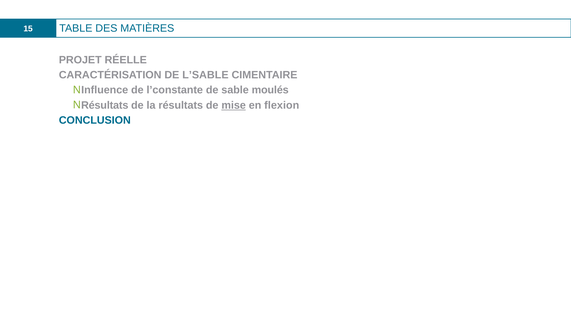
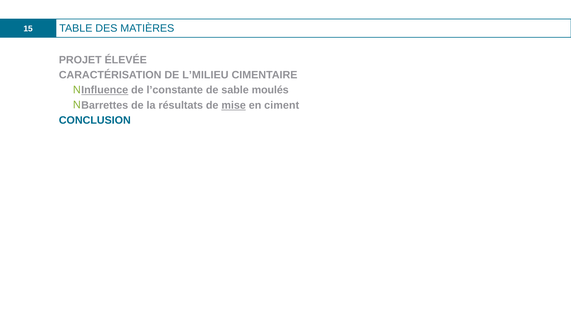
RÉELLE: RÉELLE -> ÉLEVÉE (126, 60)
L’SABLE: L’SABLE -> L’MILIEU (205, 75)
Influence underline: none -> present (105, 90)
Résultats: Résultats -> Barrettes (105, 105)
flexion: flexion -> ciment (282, 105)
